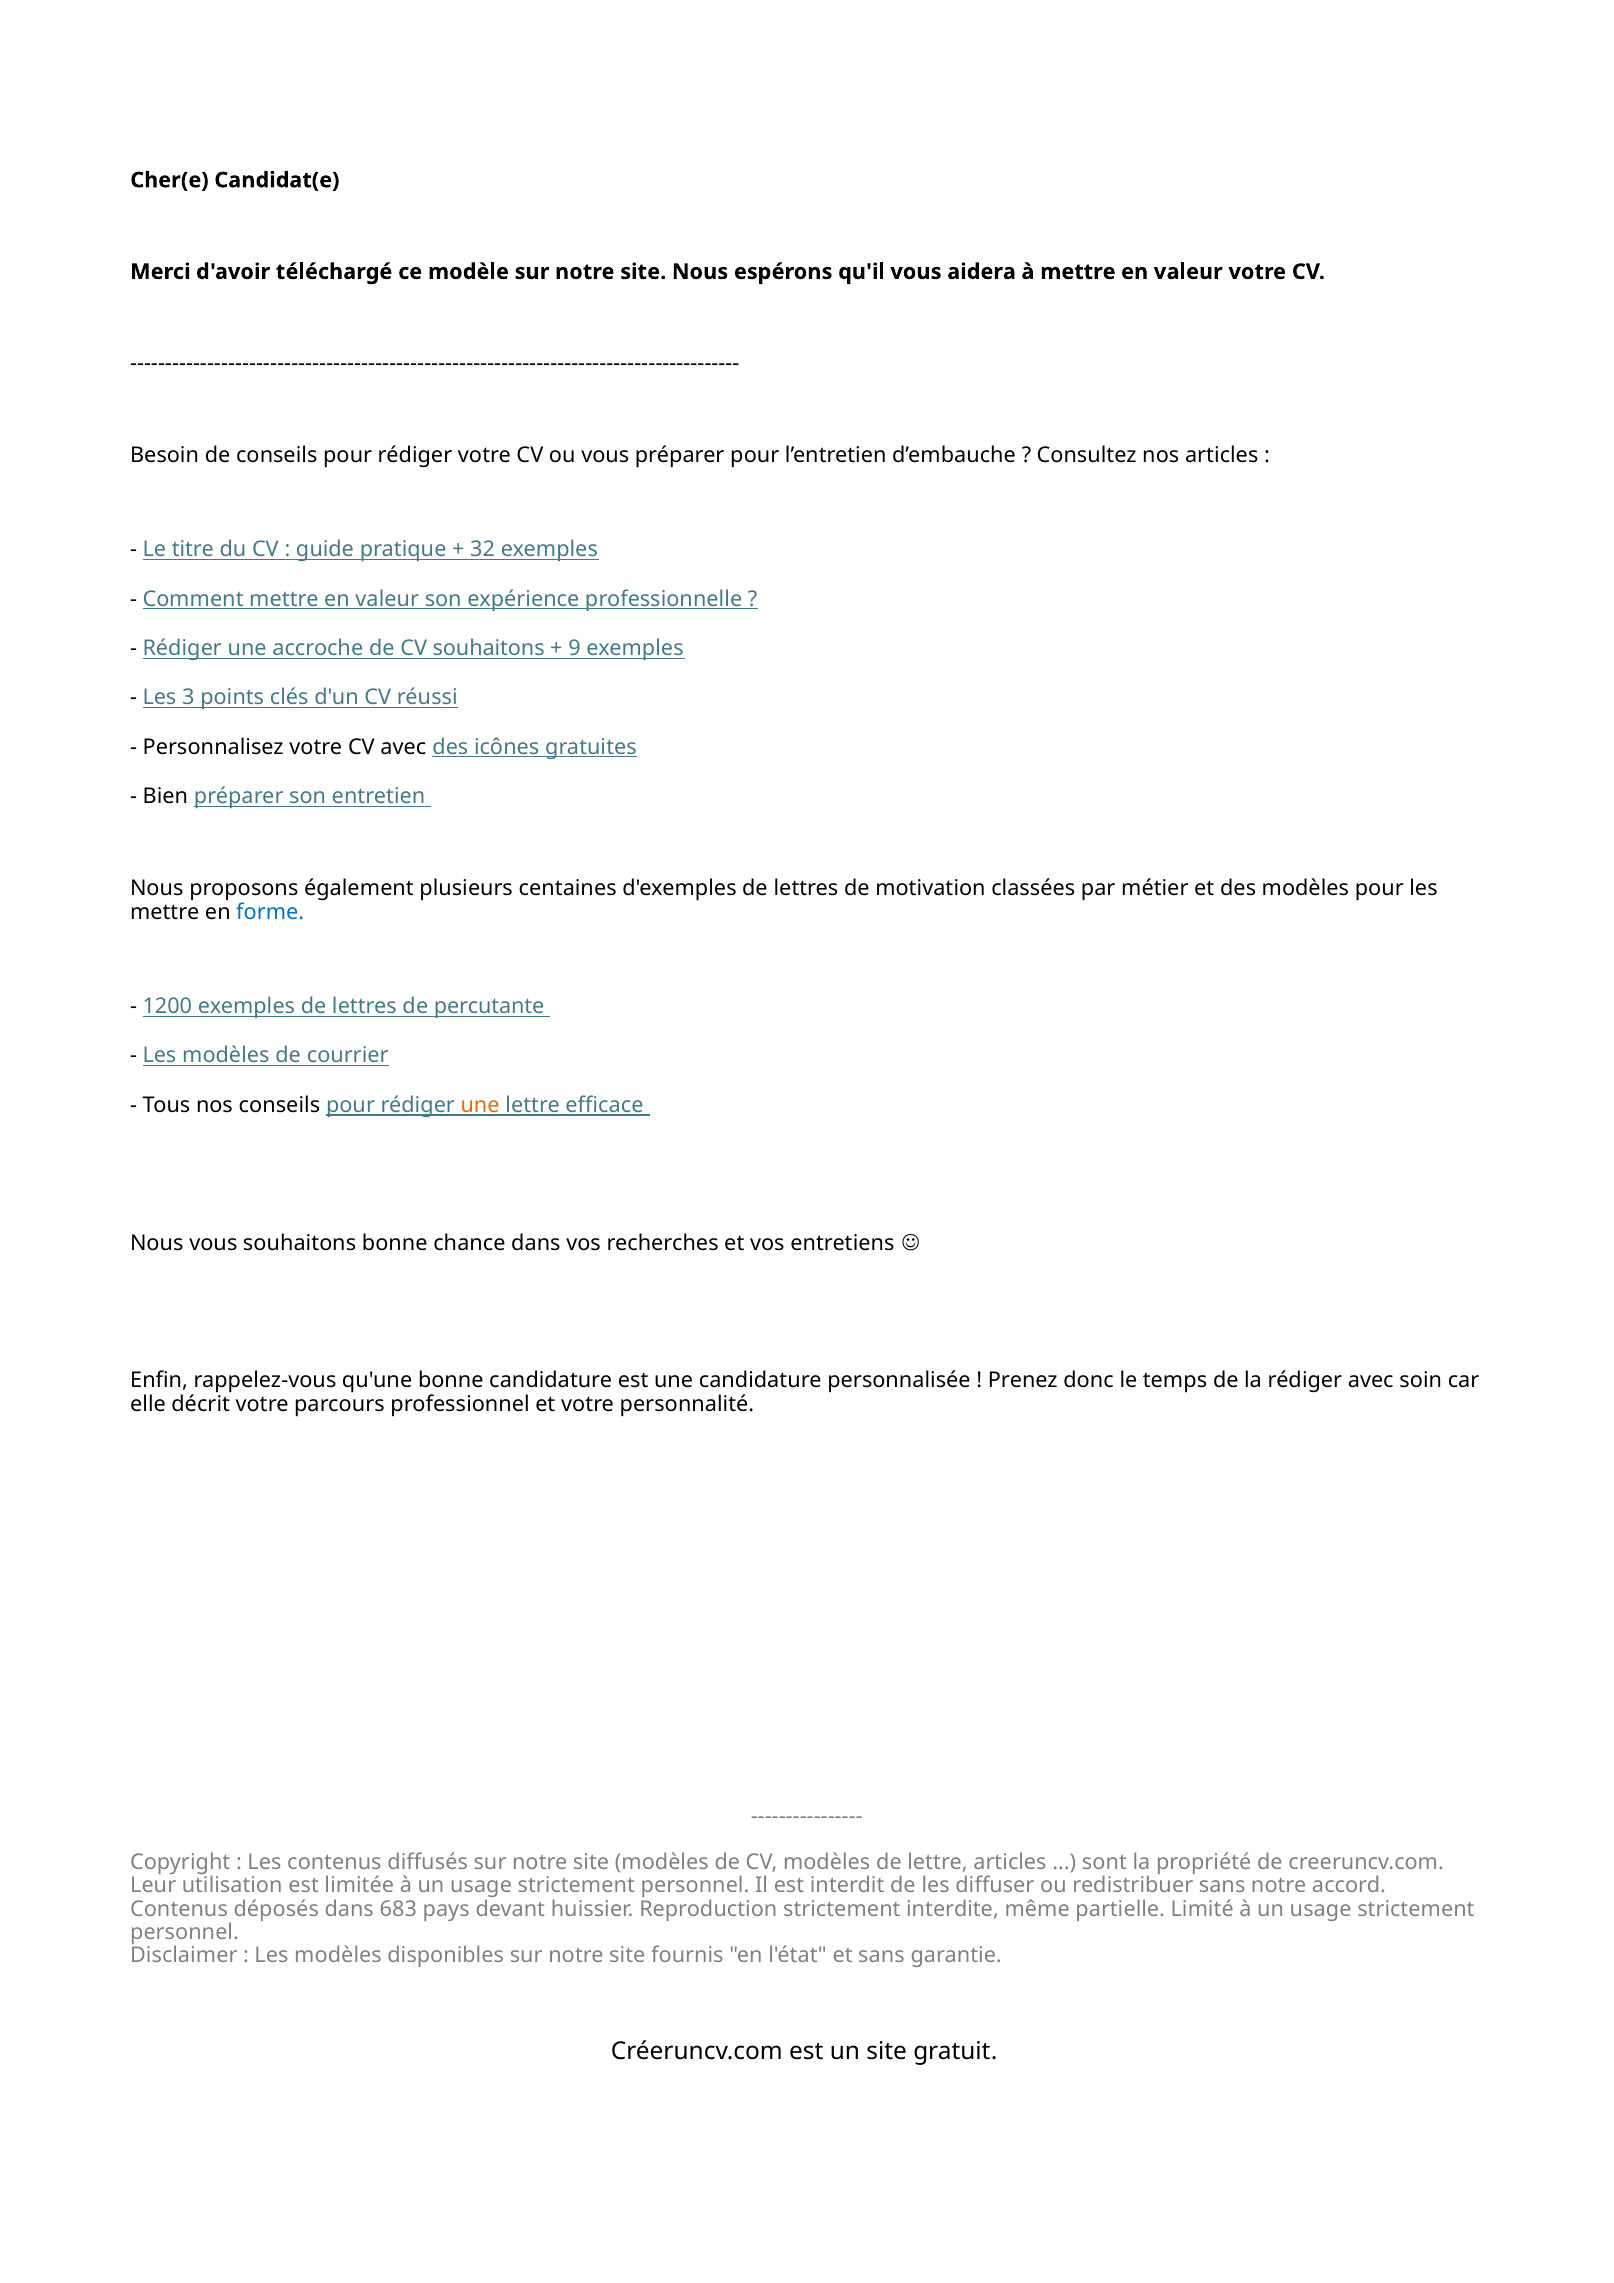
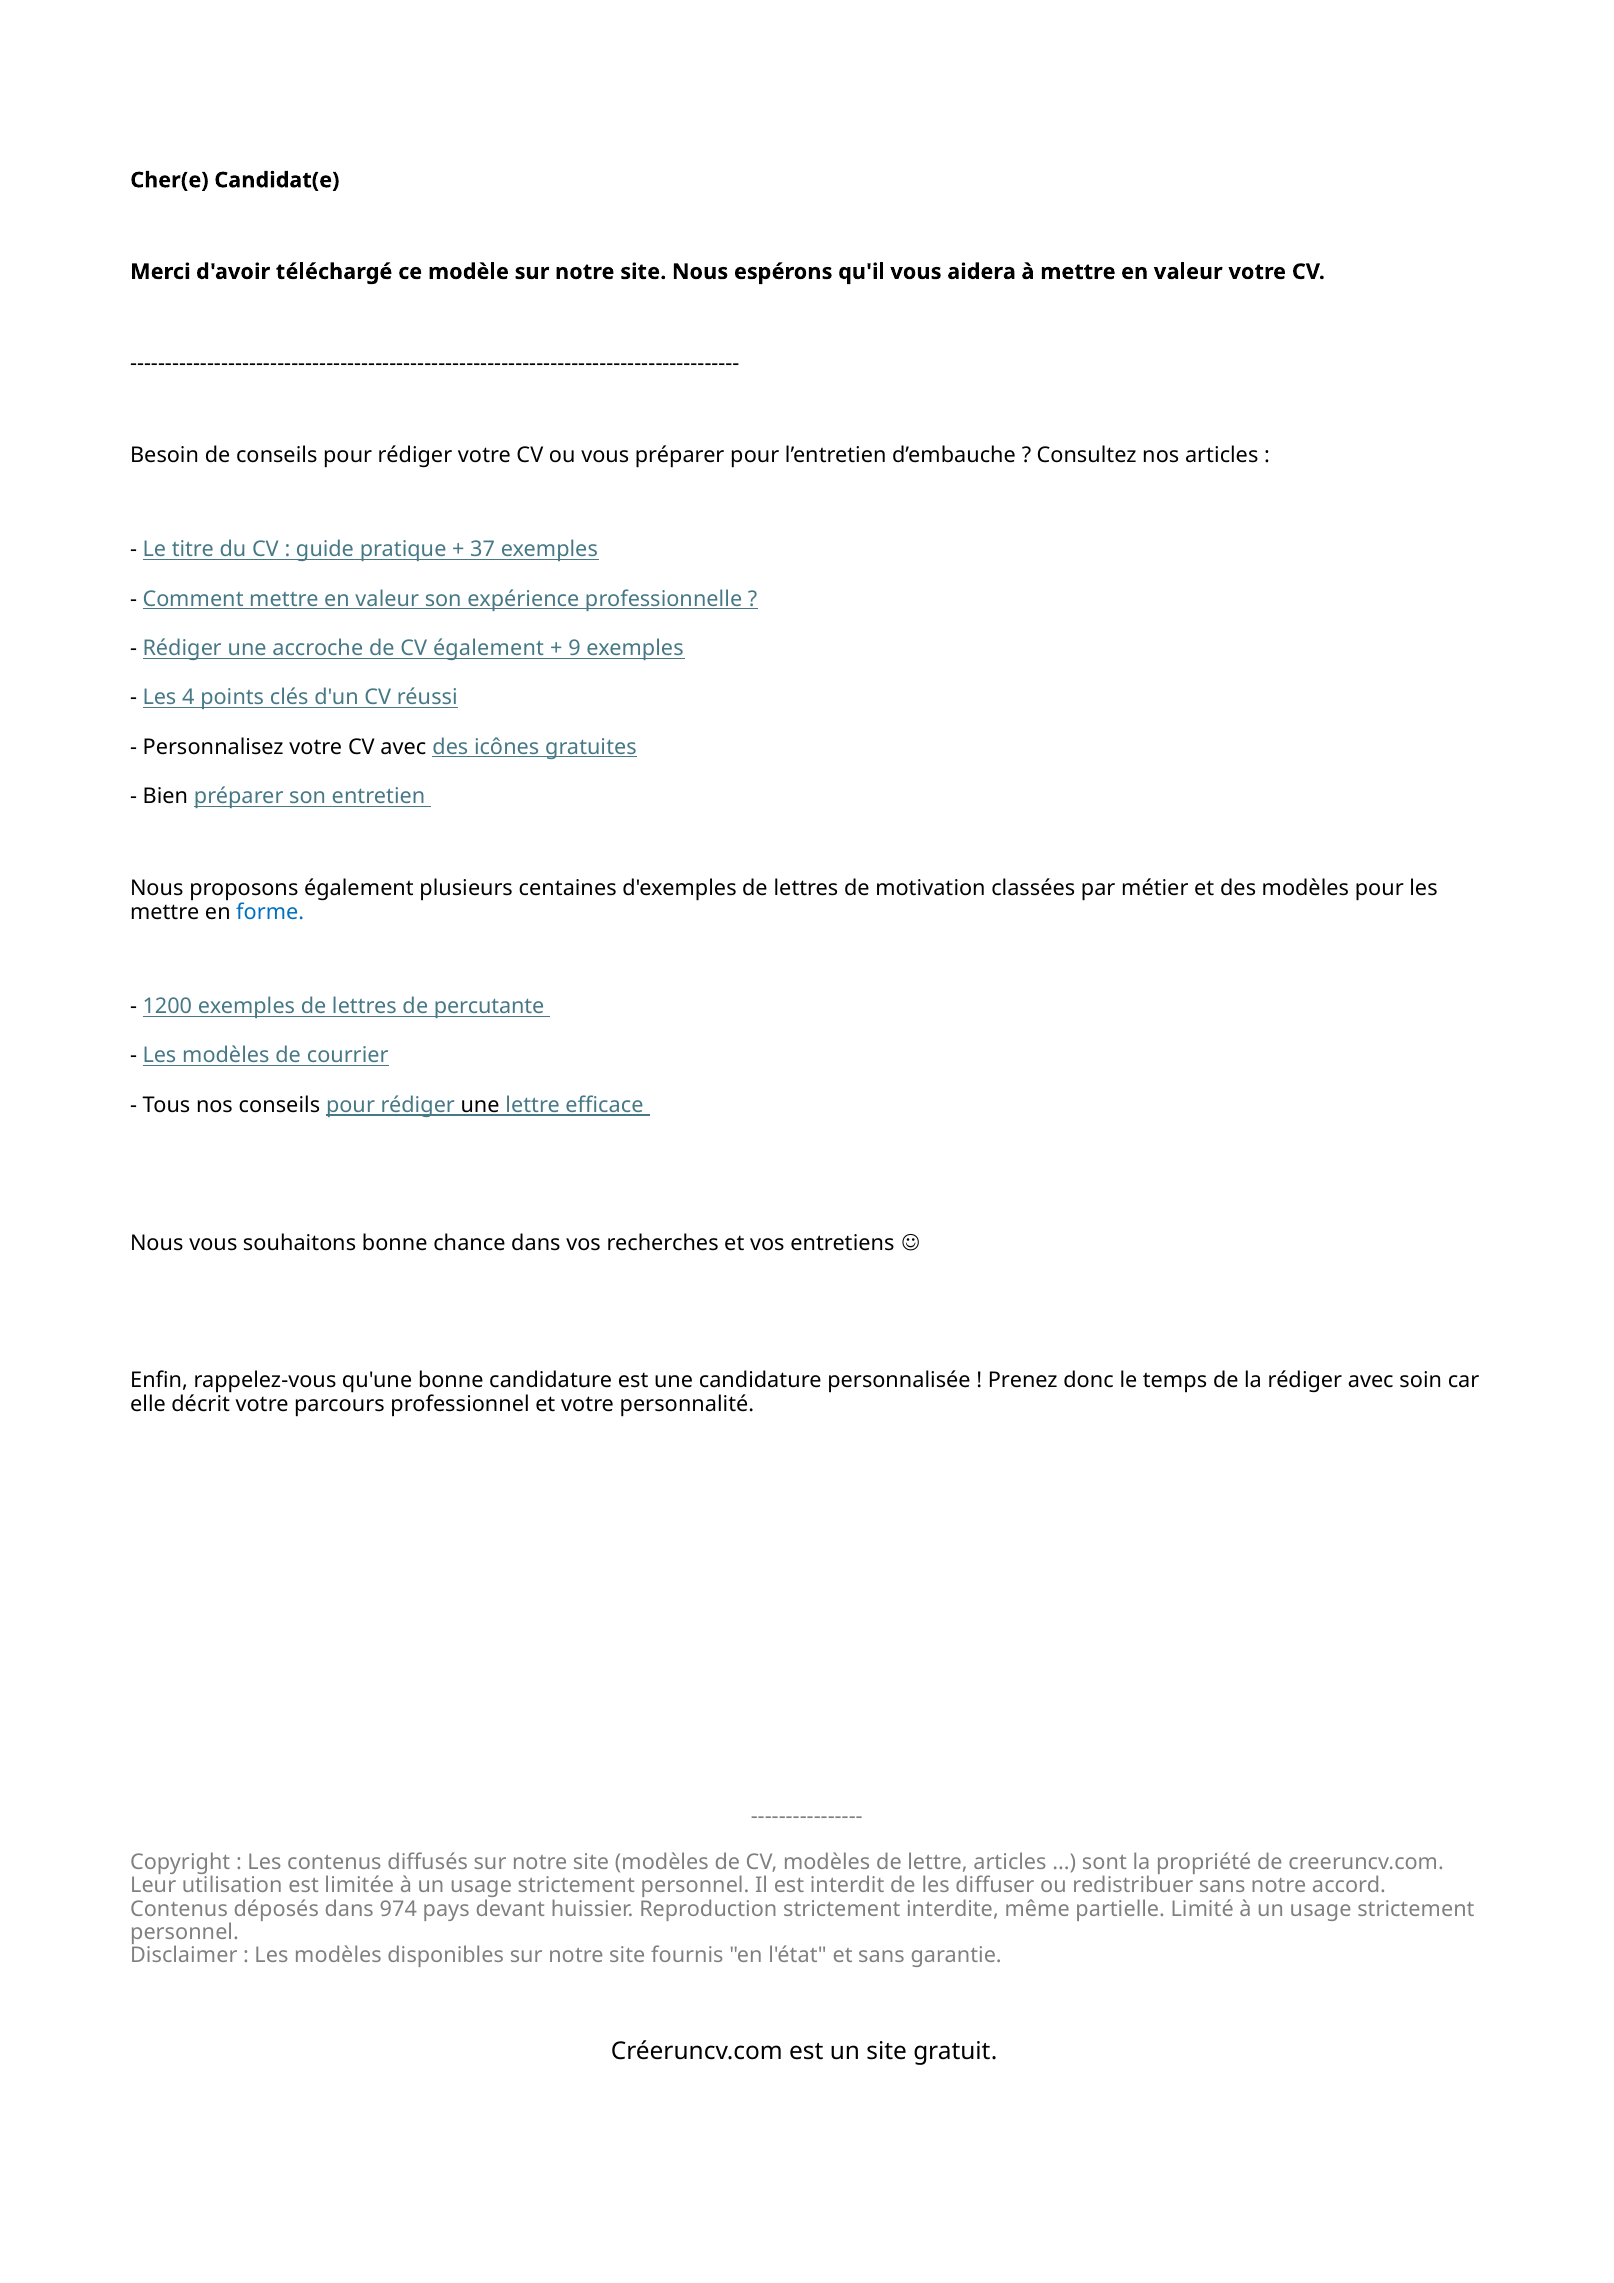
32: 32 -> 37 (483, 549)
CV souhaitons: souhaitons -> également (488, 648)
3: 3 -> 4 (188, 698)
une colour: orange -> black (480, 1105)
683: 683 -> 974 (398, 1909)
